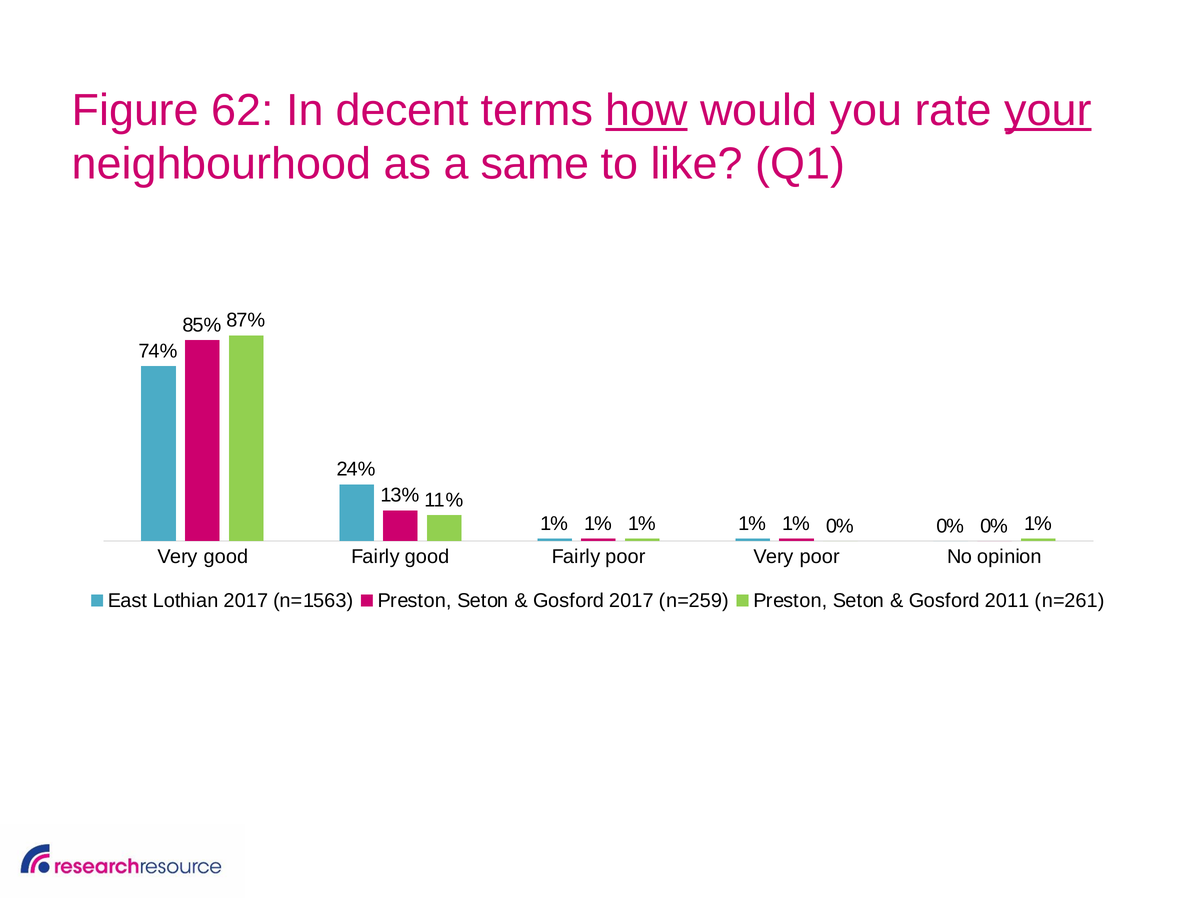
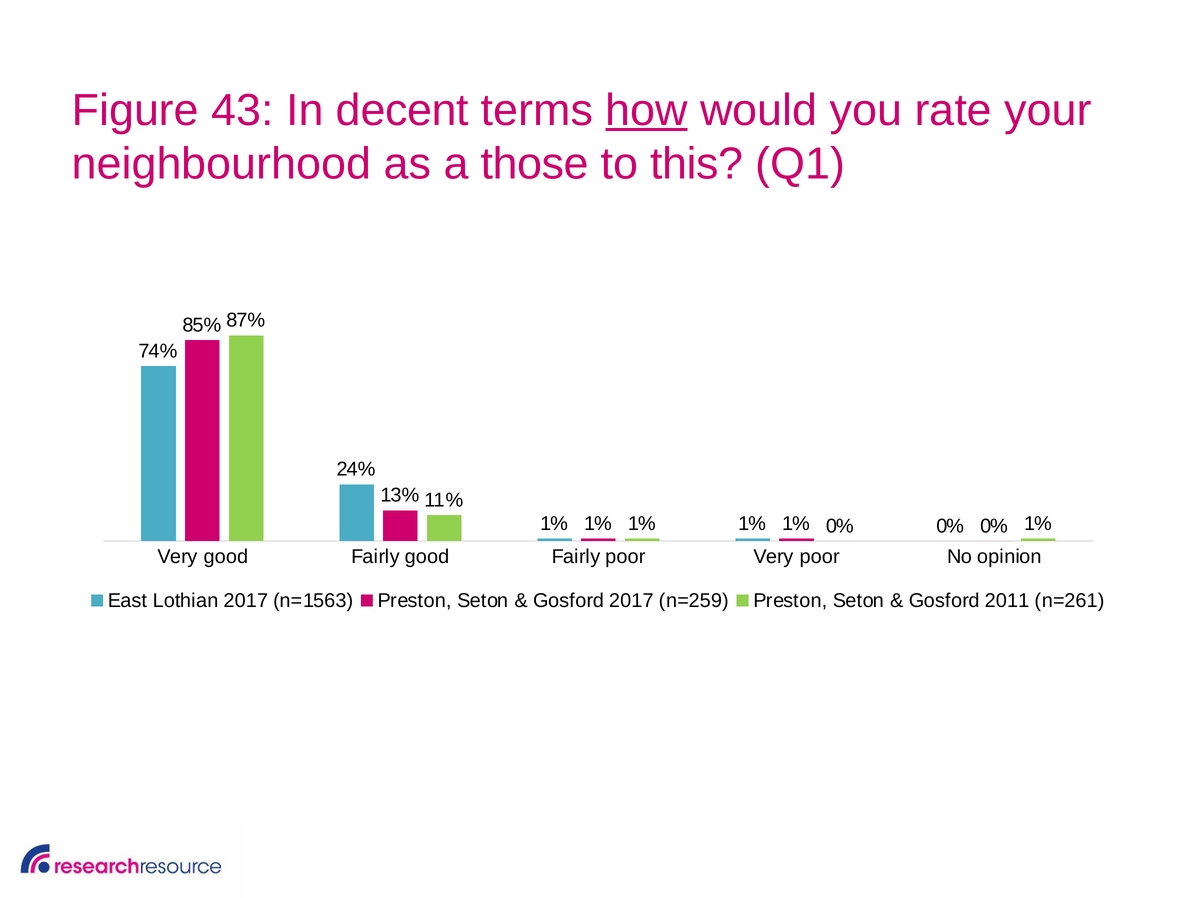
62: 62 -> 43 (243, 110)
your underline: present -> none (1048, 110)
same: same -> those (535, 164)
like: like -> this (697, 164)
